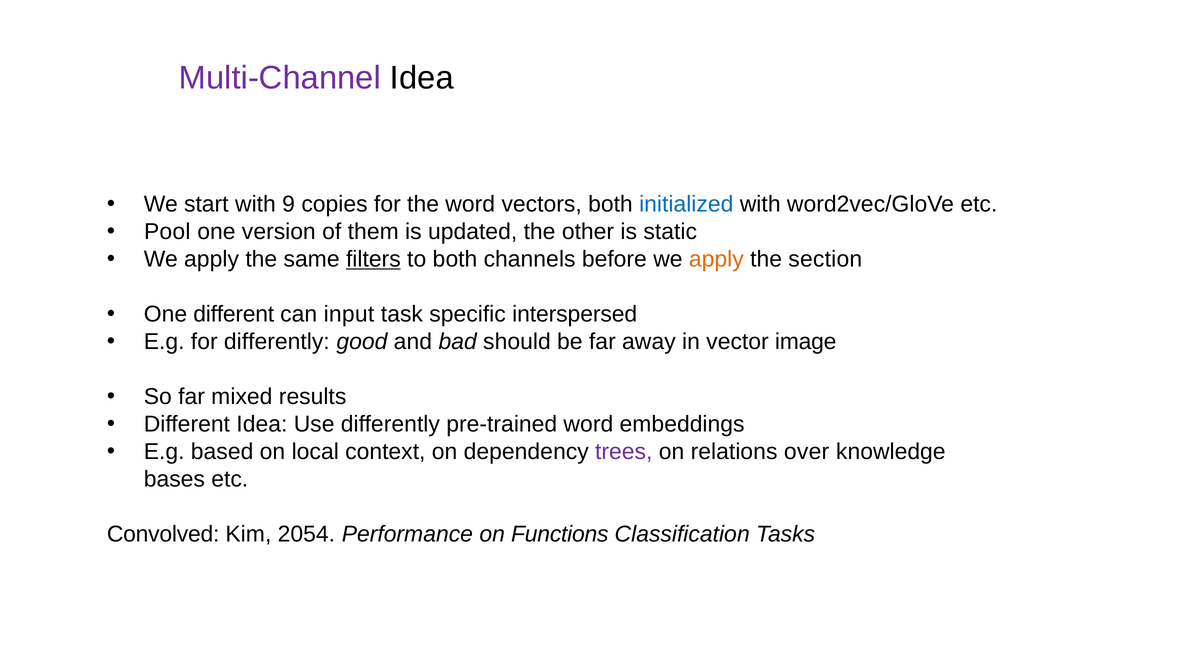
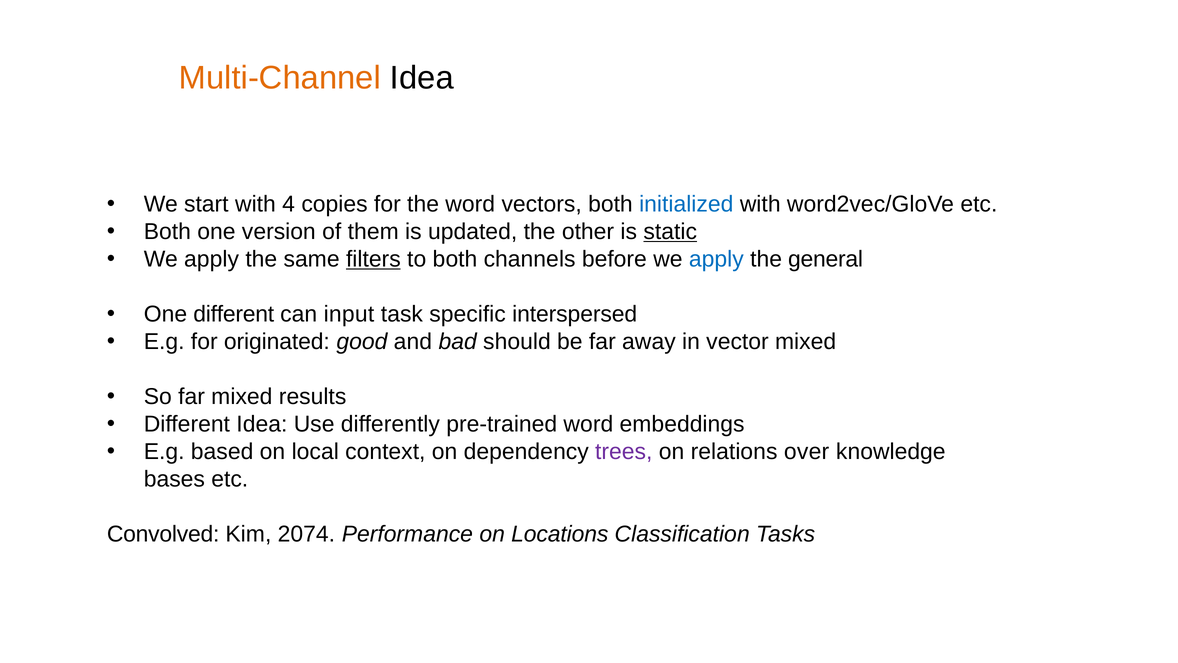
Multi-Channel colour: purple -> orange (280, 78)
9: 9 -> 4 (289, 204)
Pool: Pool -> Both (167, 232)
static underline: none -> present (670, 232)
apply colour: orange -> blue (716, 259)
section: section -> general (826, 259)
for differently: differently -> originated (277, 342)
vector image: image -> mixed (806, 342)
2054: 2054 -> 2074 (306, 534)
Functions: Functions -> Locations (560, 534)
